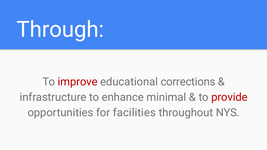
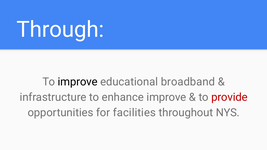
improve colour: red -> black (78, 82)
corrections: corrections -> broadband (188, 82)
enhance minimal: minimal -> improve (166, 97)
